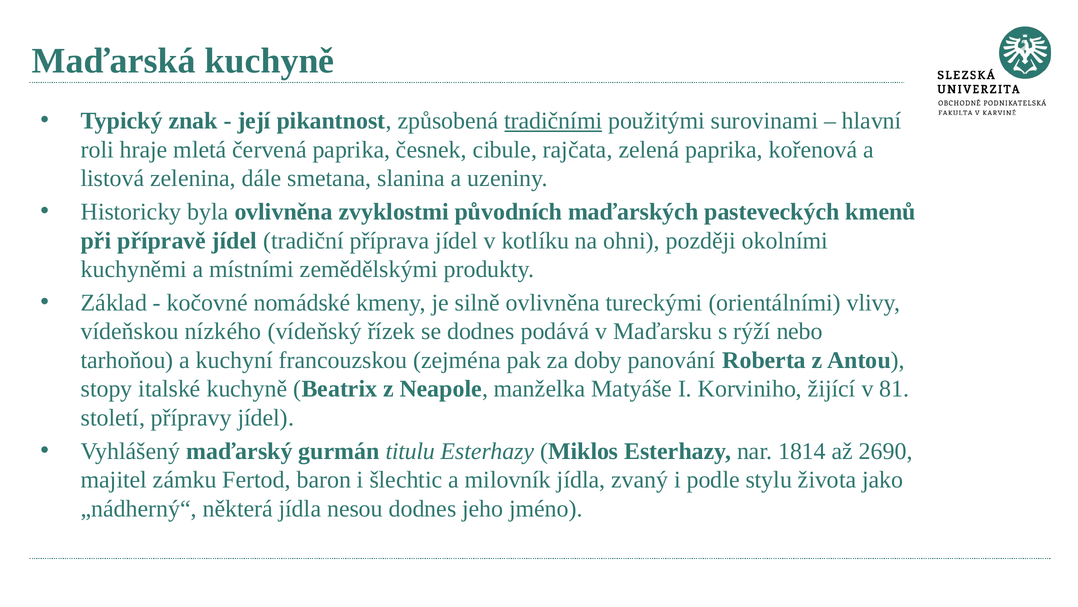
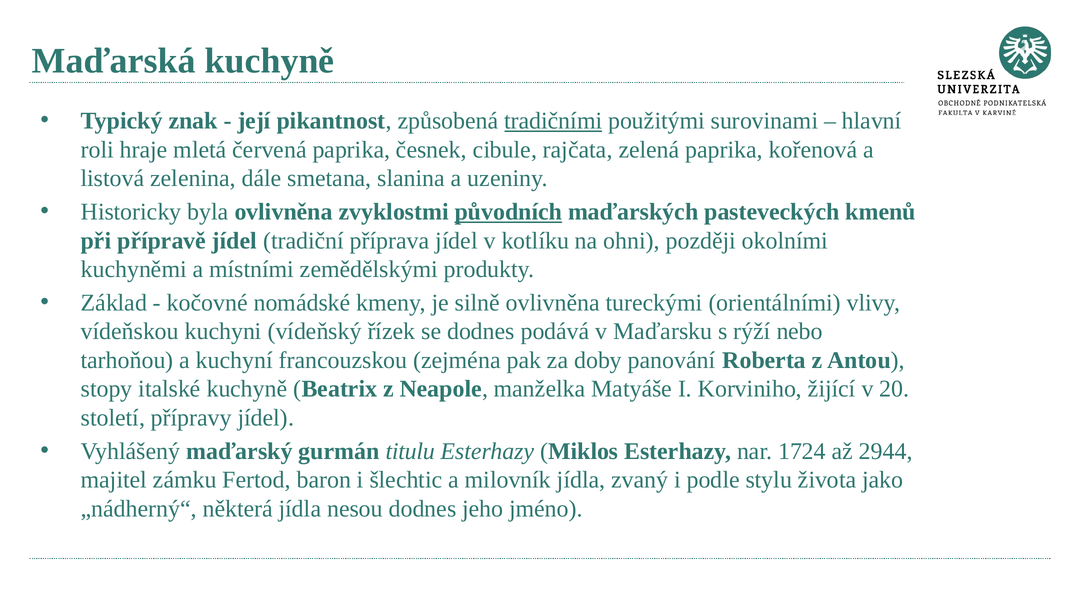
původních underline: none -> present (508, 212)
nízkého: nízkého -> kuchyni (223, 331)
81: 81 -> 20 (894, 389)
1814: 1814 -> 1724 (802, 451)
2690: 2690 -> 2944 (886, 451)
